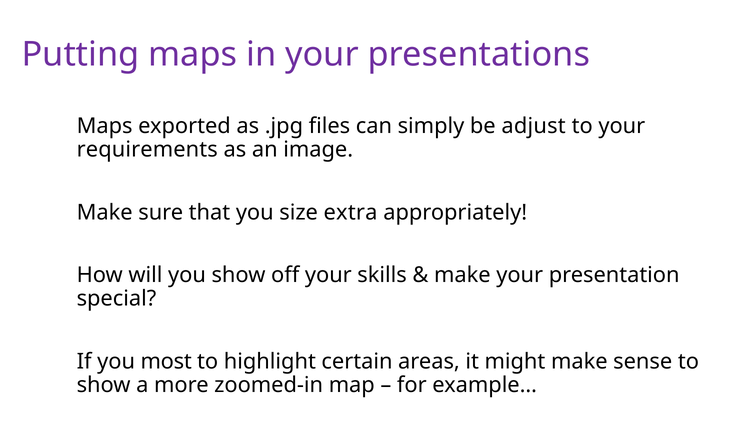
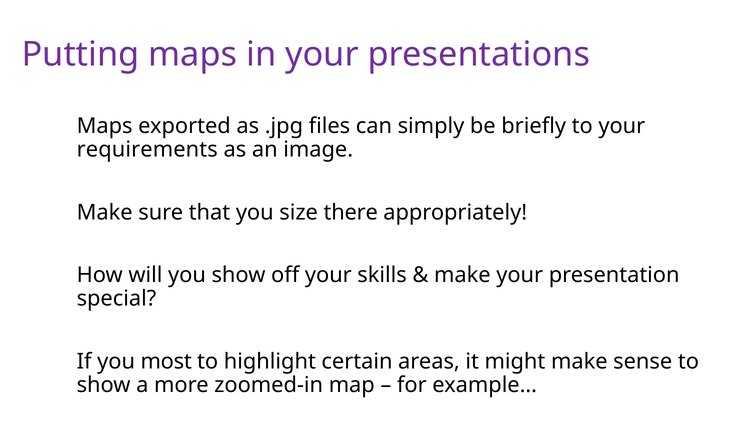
adjust: adjust -> briefly (534, 126)
extra: extra -> there (351, 213)
